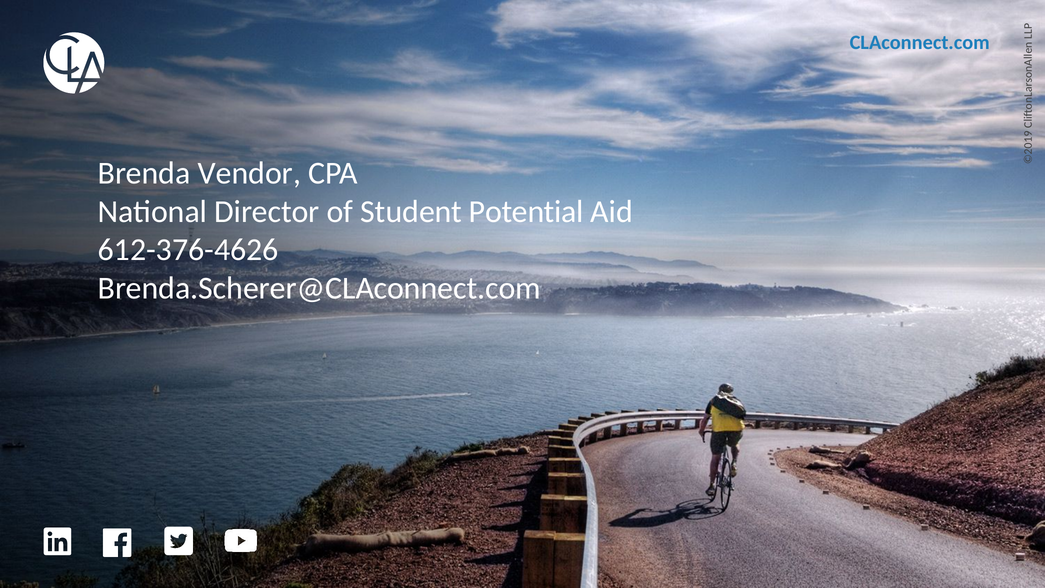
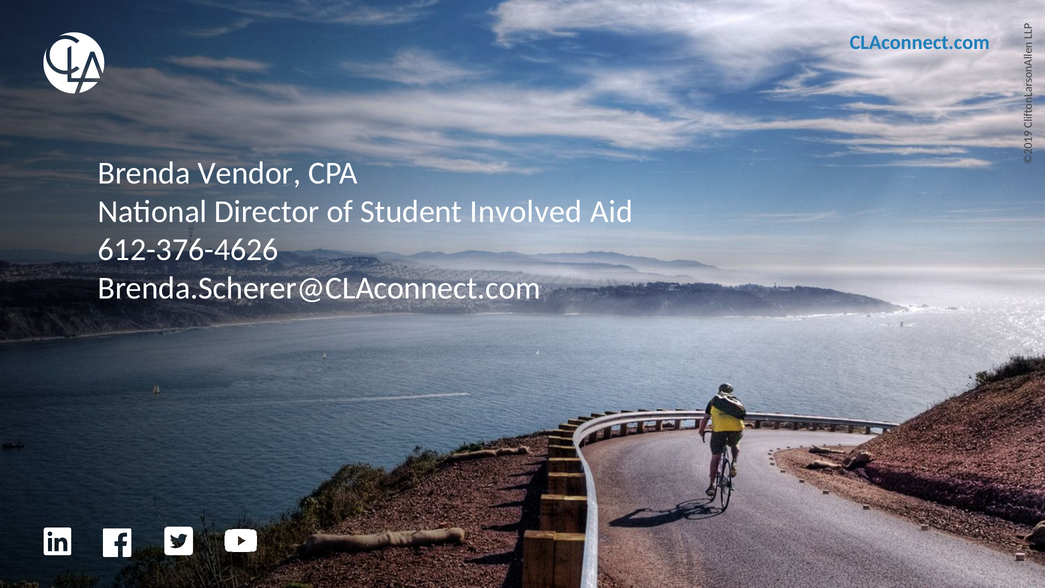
Potential: Potential -> Involved (526, 211)
